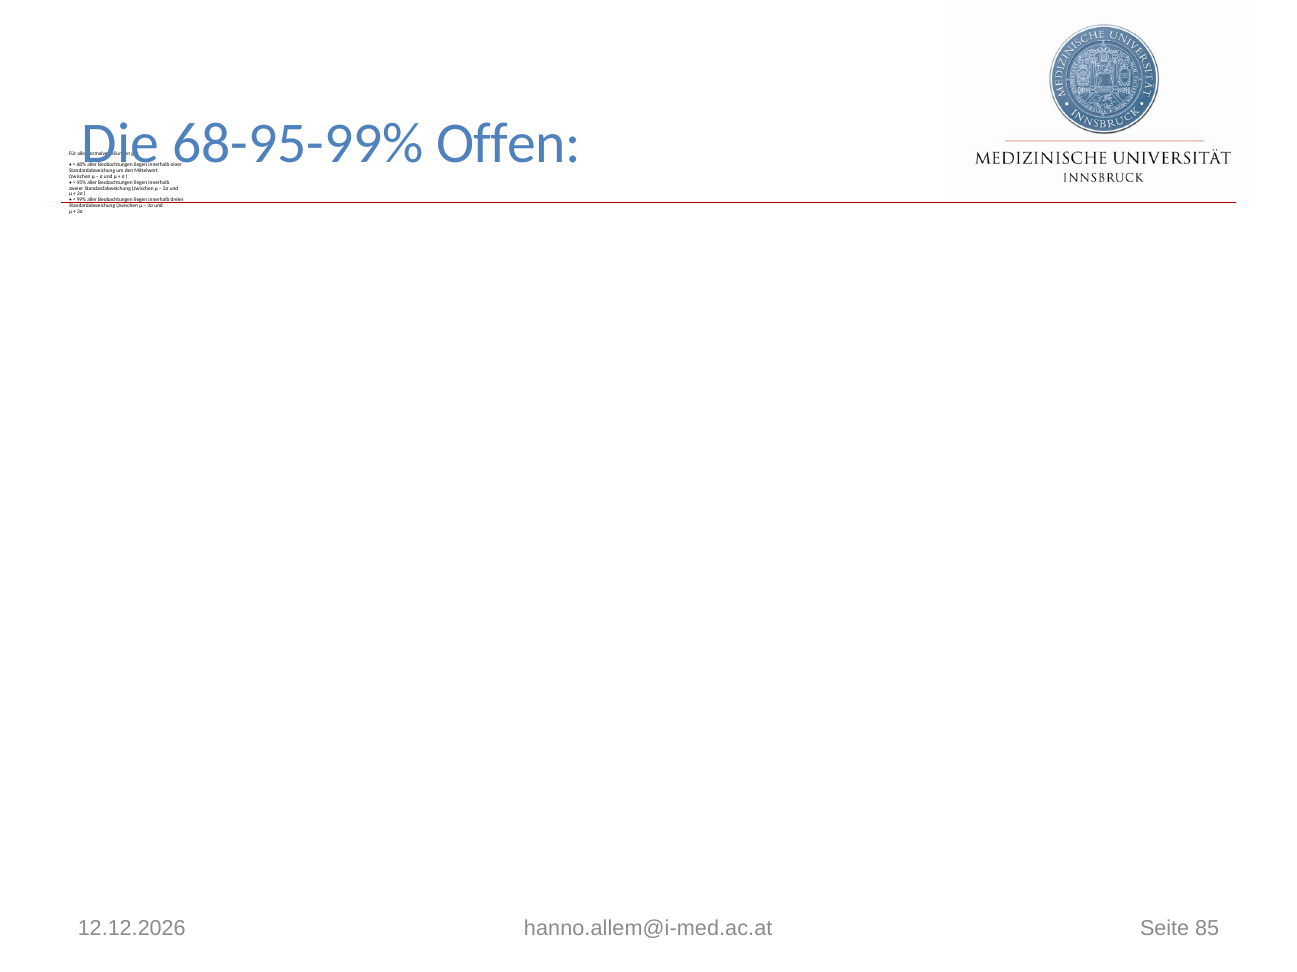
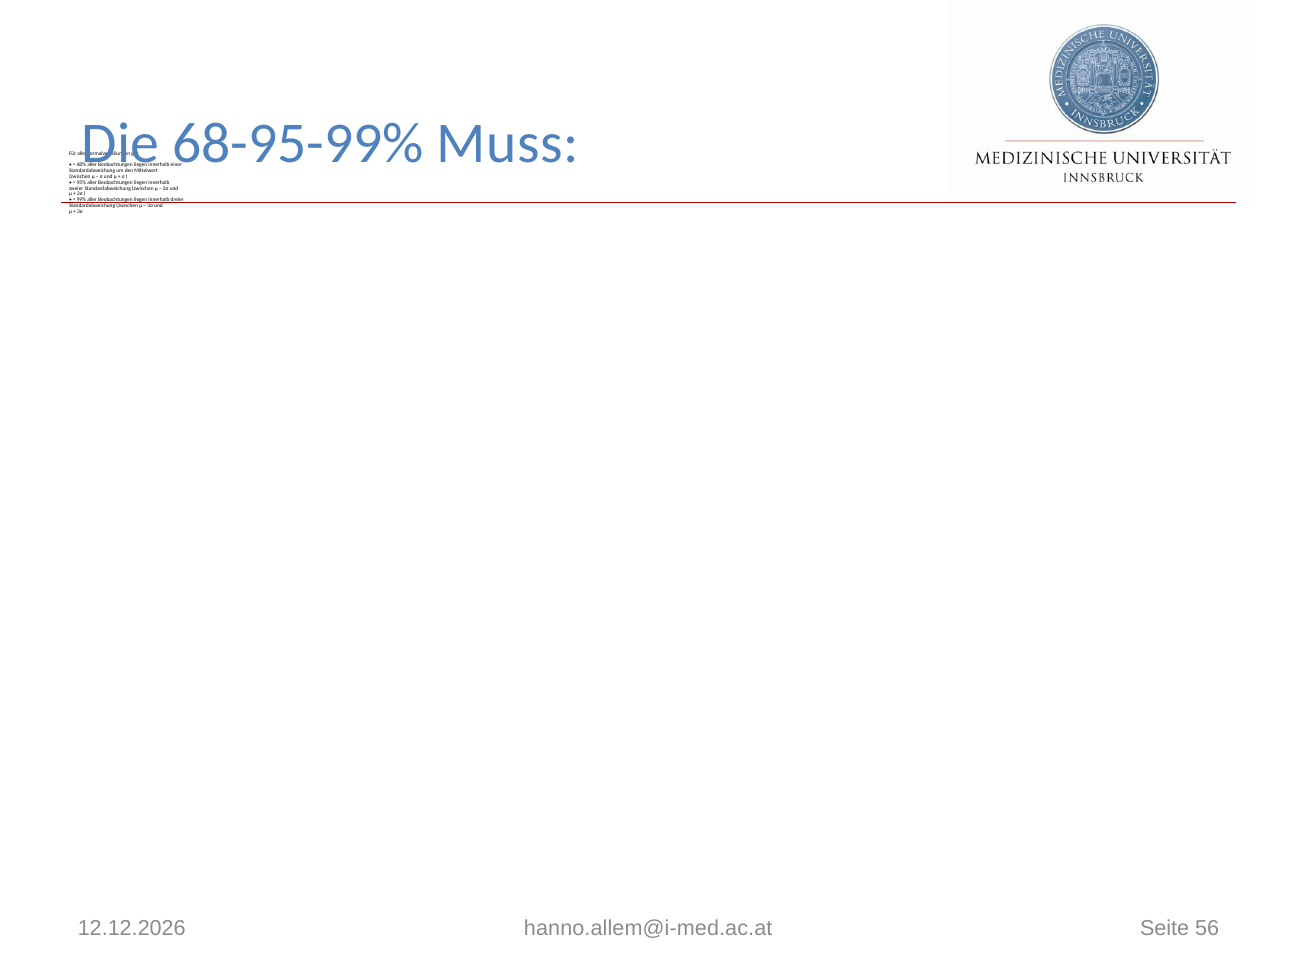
Offen: Offen -> Muss (508, 143)
85: 85 -> 56 (1207, 929)
